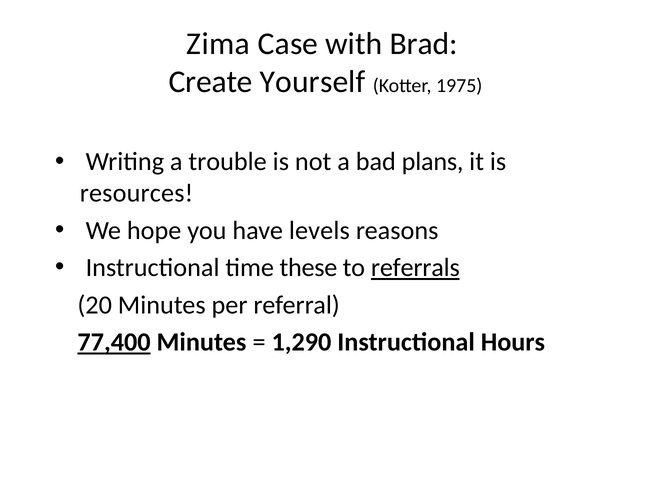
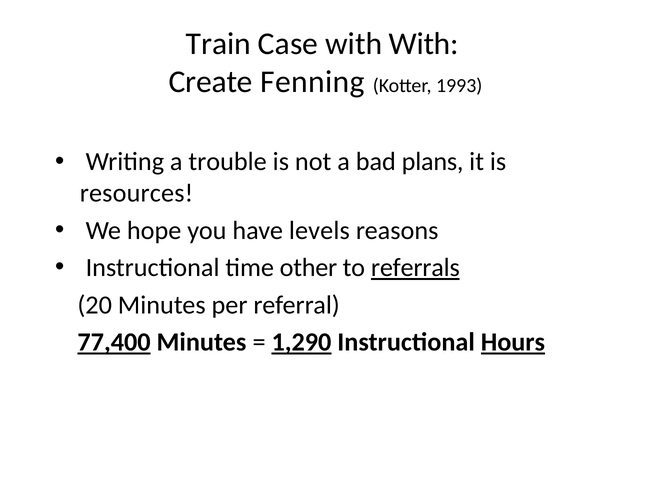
Zima: Zima -> Train (218, 44)
with Brad: Brad -> With (424, 44)
Yourself: Yourself -> Fenning (313, 82)
1975: 1975 -> 1993 (459, 86)
these: these -> other (308, 268)
1,290 underline: none -> present (301, 342)
Hours underline: none -> present (513, 342)
